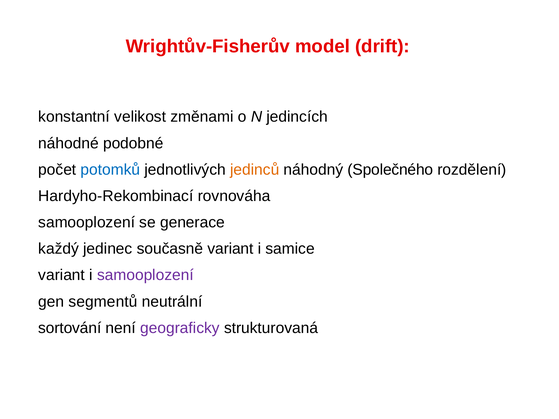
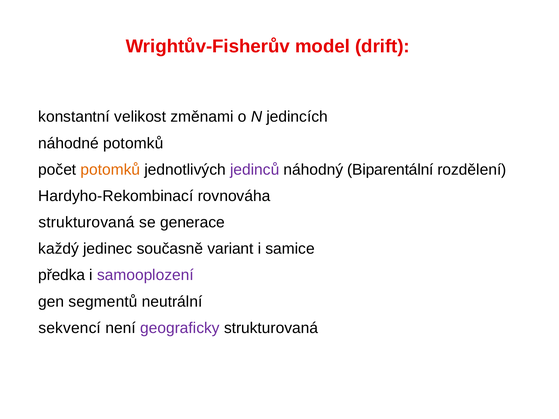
náhodné podobné: podobné -> potomků (133, 143)
potomků colour: blue -> orange (110, 170)
jedinců colour: orange -> purple (255, 170)
Společného: Společného -> Biparentální (390, 170)
samooplození: samooplození -> strukturovaná (87, 223)
variant: variant -> předka (62, 275)
sortování: sortování -> sekvencí (70, 328)
